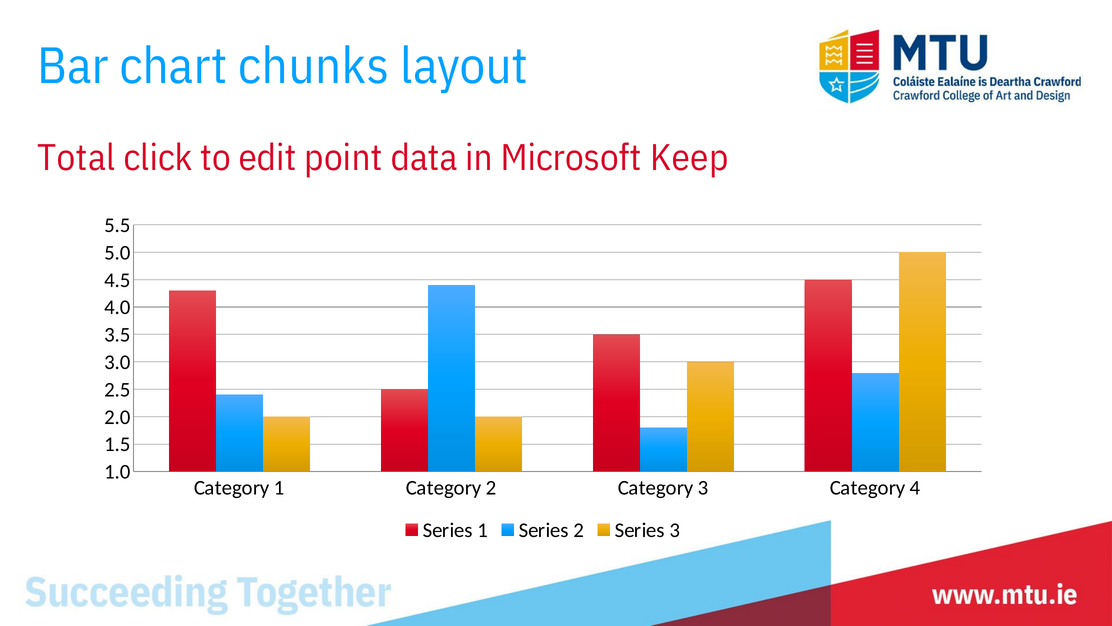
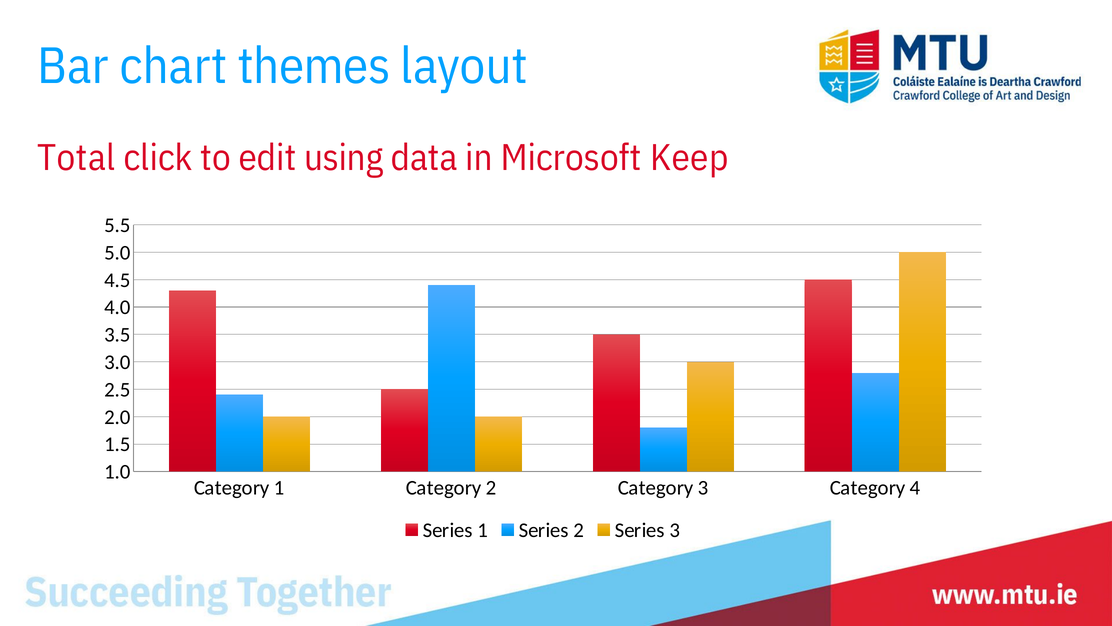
chunks: chunks -> themes (314, 67)
point: point -> using (344, 158)
